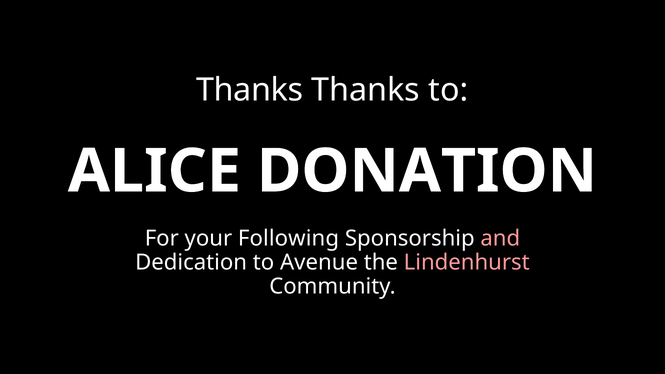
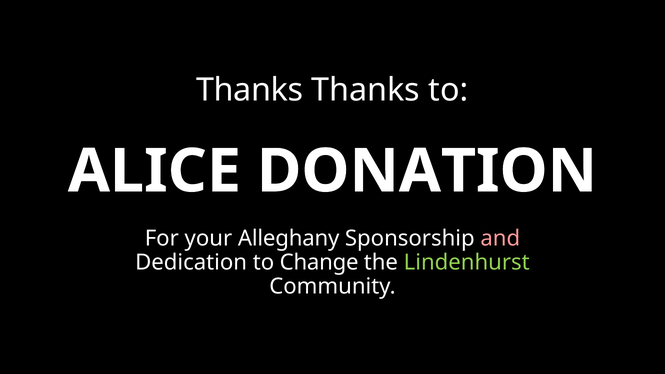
Following: Following -> Alleghany (289, 238)
Avenue: Avenue -> Change (319, 262)
Lindenhurst colour: pink -> light green (467, 262)
